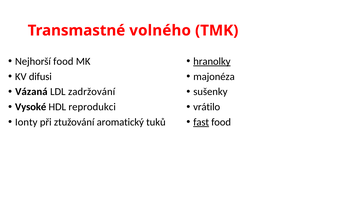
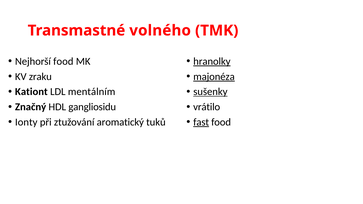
difusi: difusi -> zraku (40, 77)
majonéza underline: none -> present (214, 77)
Vázaná: Vázaná -> Kationt (31, 92)
zadržování: zadržování -> mentálním (92, 92)
sušenky underline: none -> present (210, 92)
Vysoké: Vysoké -> Značný (31, 107)
reprodukci: reprodukci -> gangliosidu (92, 107)
